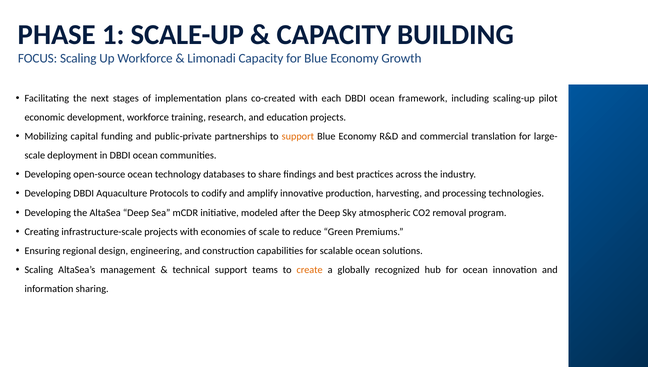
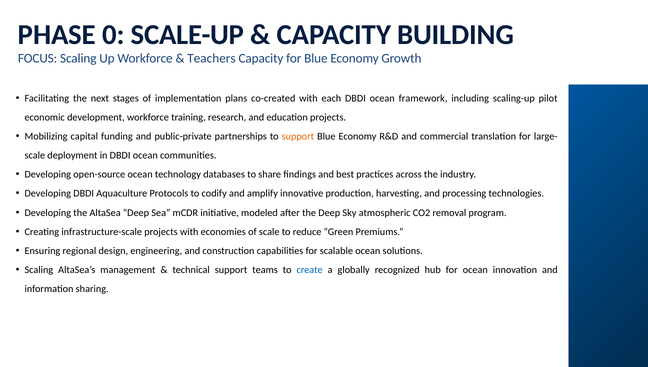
1: 1 -> 0 (113, 35)
Limonadi: Limonadi -> Teachers (211, 58)
create colour: orange -> blue (310, 270)
